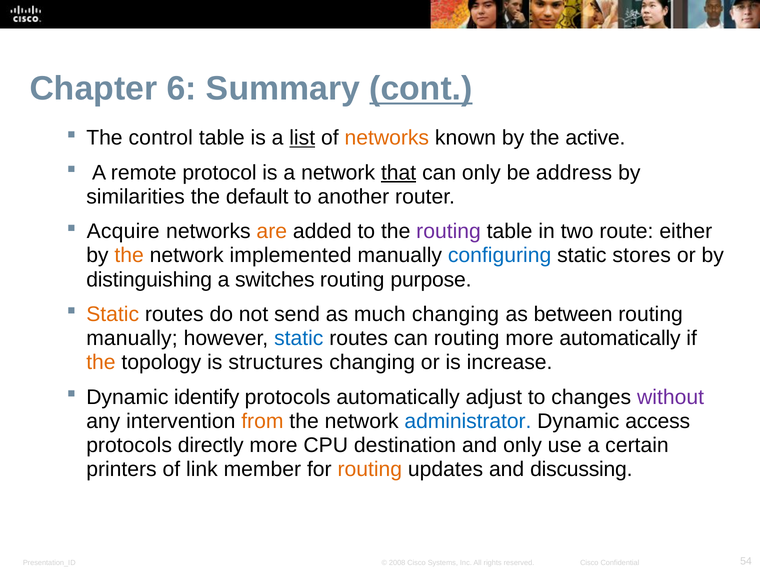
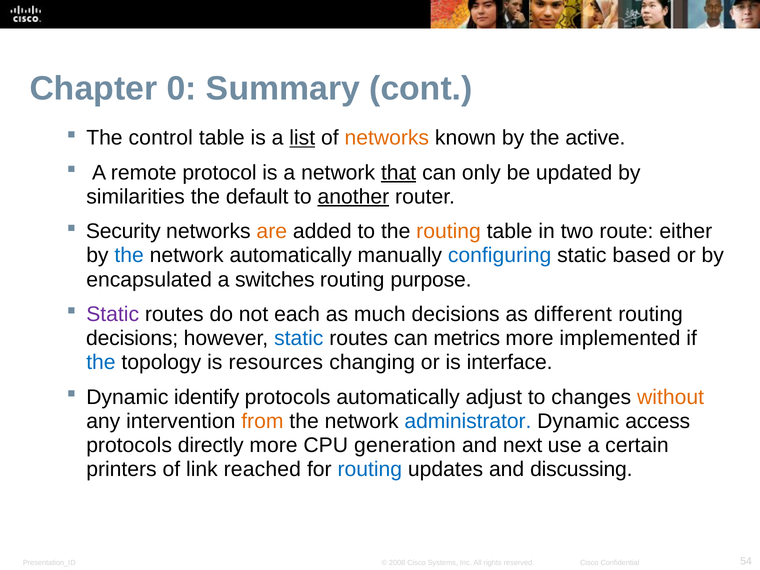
6: 6 -> 0 (182, 89)
cont underline: present -> none (421, 89)
address: address -> updated (574, 173)
another underline: none -> present (353, 197)
Acquire: Acquire -> Security (123, 231)
routing colour: purple -> orange (449, 231)
the colour: orange -> blue (129, 255)
network implemented: implemented -> automatically (291, 255)
stores: stores -> based (642, 255)
distinguishing: distinguishing -> encapsulated (149, 280)
Static colour: orange -> purple (113, 314)
send: send -> each (297, 314)
much changing: changing -> decisions (456, 314)
between: between -> different (573, 314)
manually: manually -> decisions (132, 338)
can routing: routing -> metrics (467, 338)
more automatically: automatically -> implemented (620, 338)
the colour: orange -> blue (101, 362)
structures: structures -> resources (276, 362)
increase: increase -> interface (510, 362)
without colour: purple -> orange (671, 397)
destination: destination -> generation (405, 445)
and only: only -> next (523, 445)
member: member -> reached (262, 469)
routing colour: orange -> blue (370, 469)
